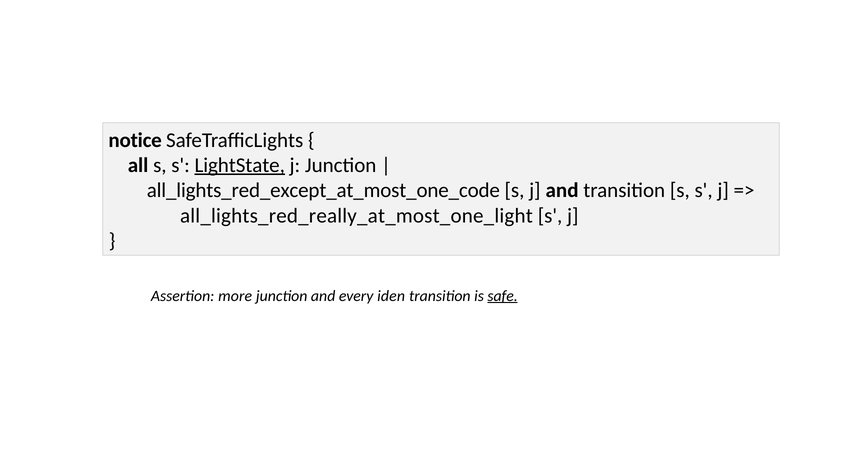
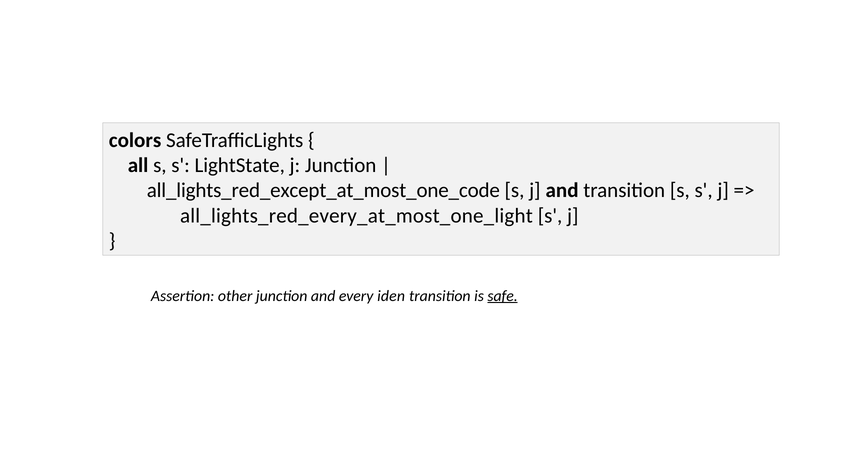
notice: notice -> colors (135, 140)
LightState underline: present -> none (240, 165)
all_lights_red_really_at_most_one_light: all_lights_red_really_at_most_one_light -> all_lights_red_every_at_most_one_light (356, 216)
more: more -> other (235, 296)
